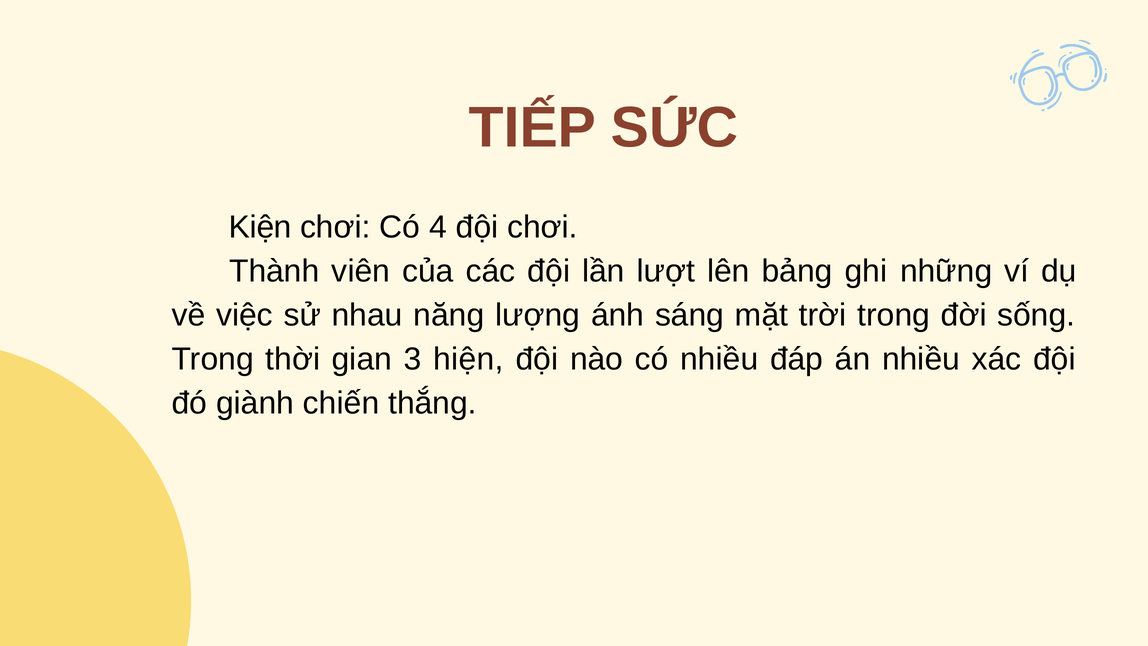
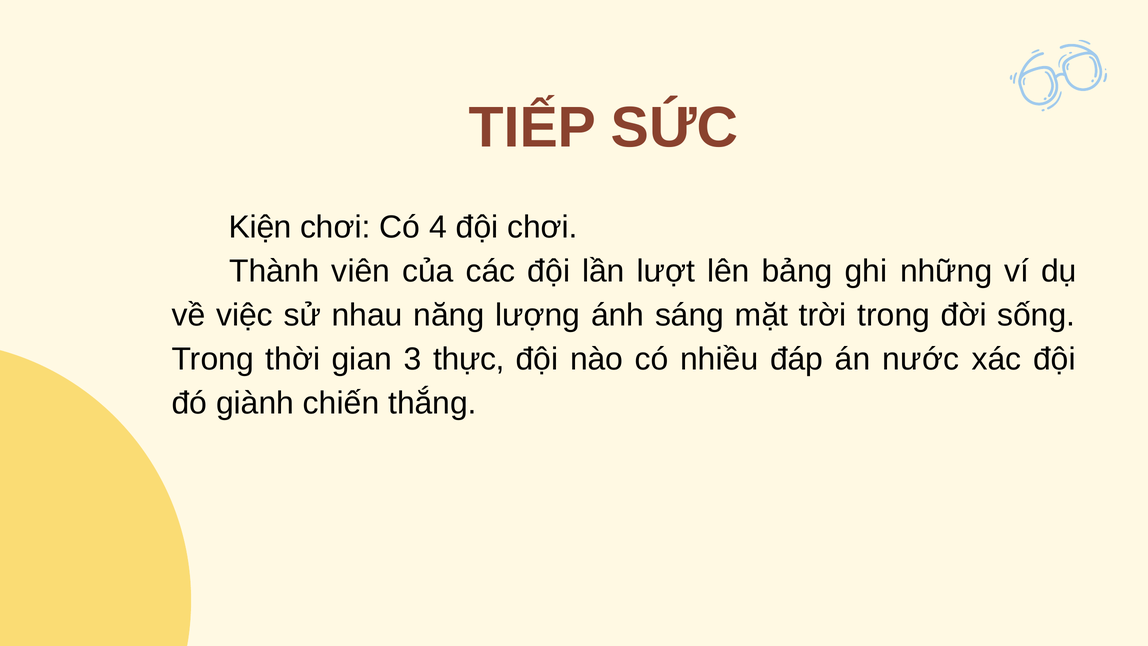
hiện: hiện -> thực (469, 359)
án nhiều: nhiều -> nước (921, 359)
